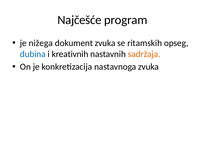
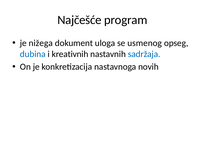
dokument zvuka: zvuka -> uloga (105, 43)
ritamskih: ritamskih -> usmenog (145, 43)
sadržaja colour: orange -> blue (144, 54)
nastavnoga zvuka: zvuka -> novih (148, 67)
